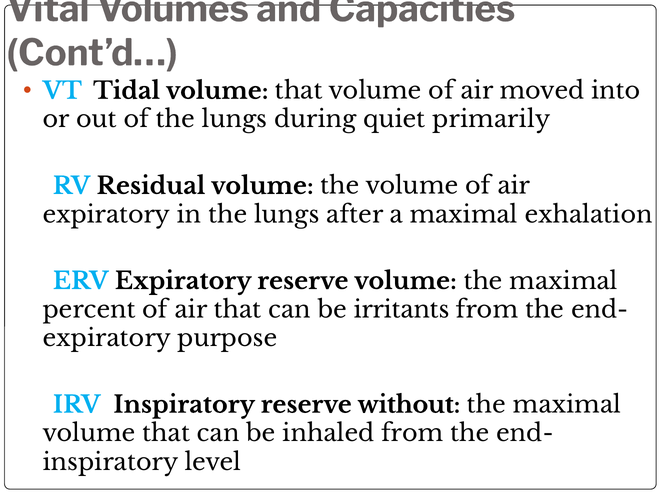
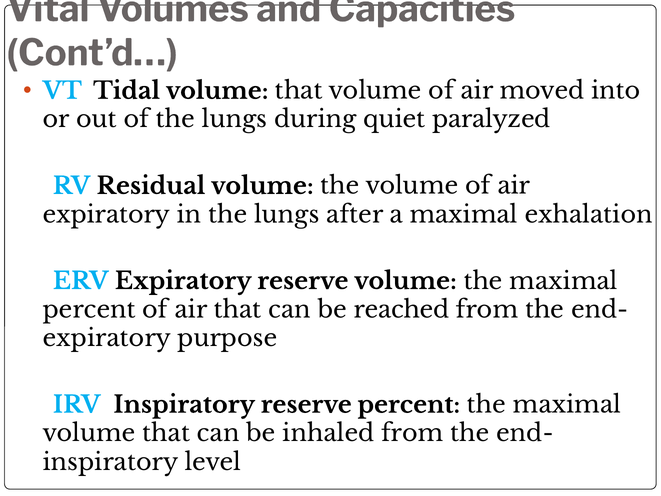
primarily: primarily -> paralyzed (491, 120)
irritants: irritants -> reached (402, 310)
reserve without: without -> percent (409, 405)
